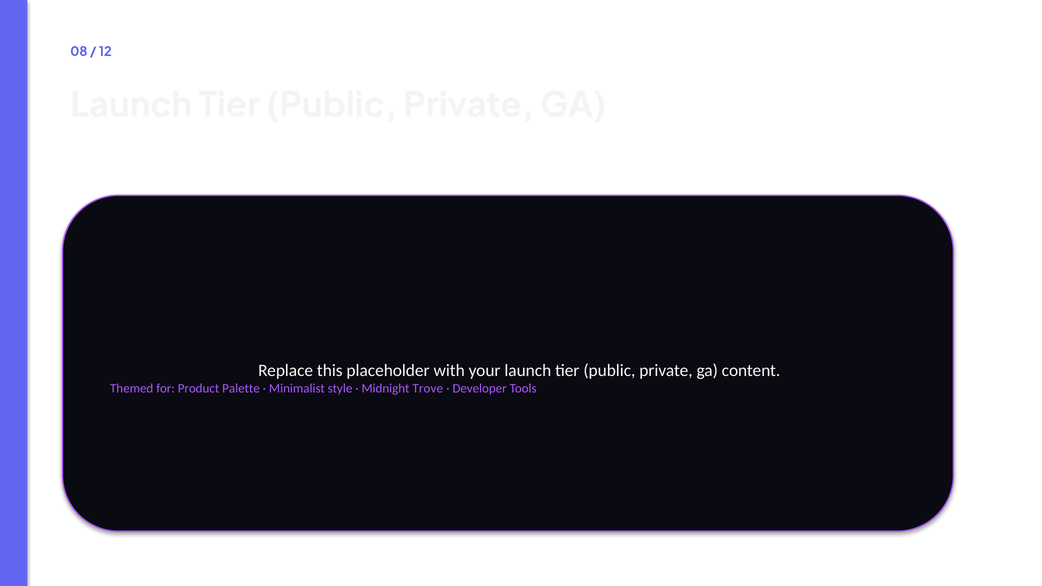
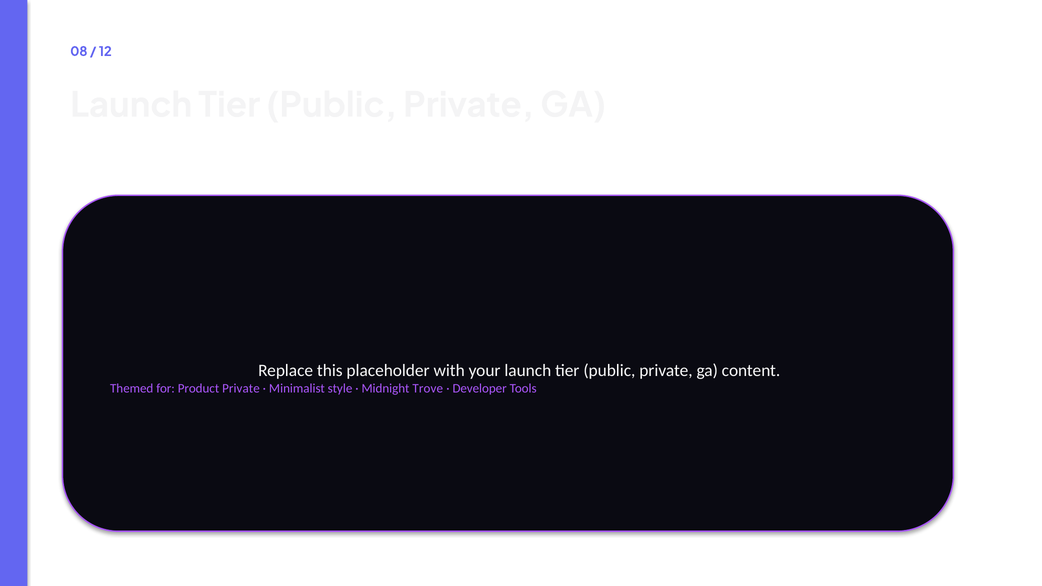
Product Palette: Palette -> Private (241, 388)
